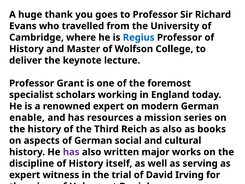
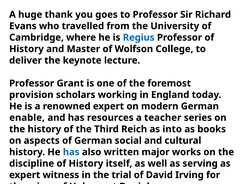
specialist: specialist -> provision (31, 95)
mission: mission -> teacher (163, 118)
as also: also -> into (172, 129)
has colour: purple -> blue (71, 152)
